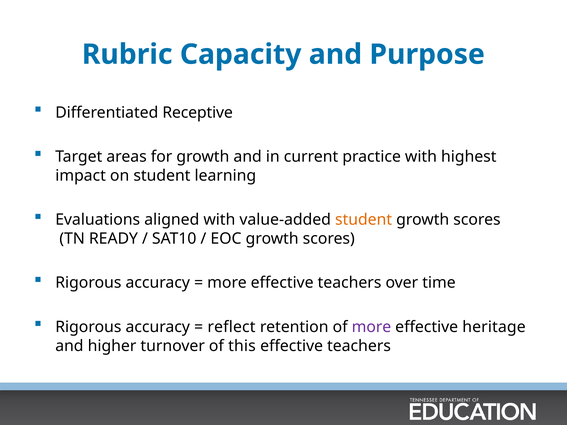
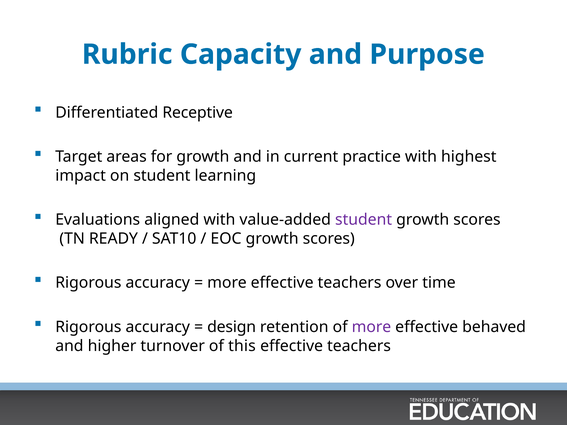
student colour: orange -> purple (364, 220)
reflect: reflect -> design (232, 327)
heritage: heritage -> behaved (494, 327)
